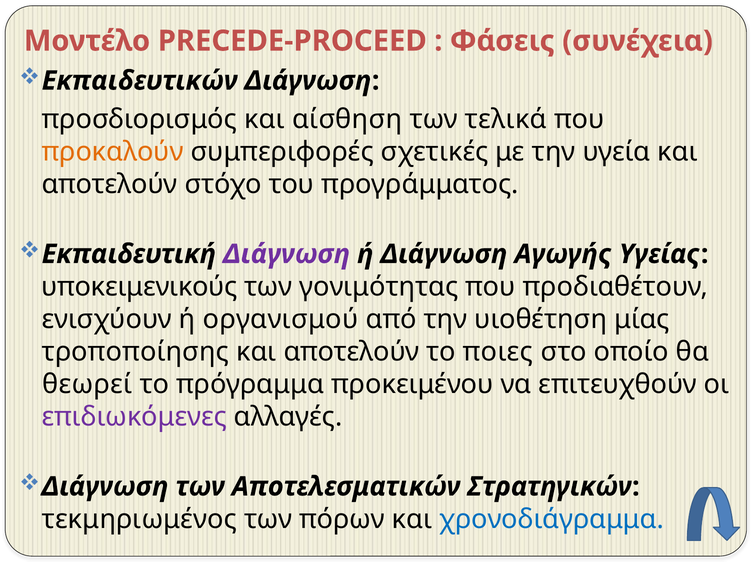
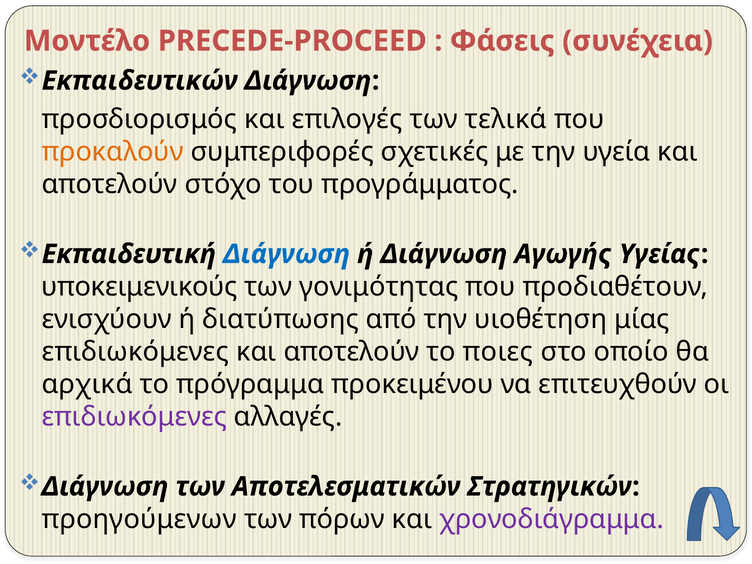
αίσθηση: αίσθηση -> επιλογές (347, 119)
Διάγνωση colour: purple -> blue (287, 254)
οργανισμού: οργανισμού -> διατύπωσης (281, 319)
τροποποίησης: τροποποίησης -> επιδιωκόμενες (135, 352)
θεωρεί: θεωρεί -> αρχικά (87, 384)
τεκμηριωμένος: τεκμηριωμένος -> προηγούμενων (139, 519)
χρονοδιάγραμμα colour: blue -> purple (552, 519)
